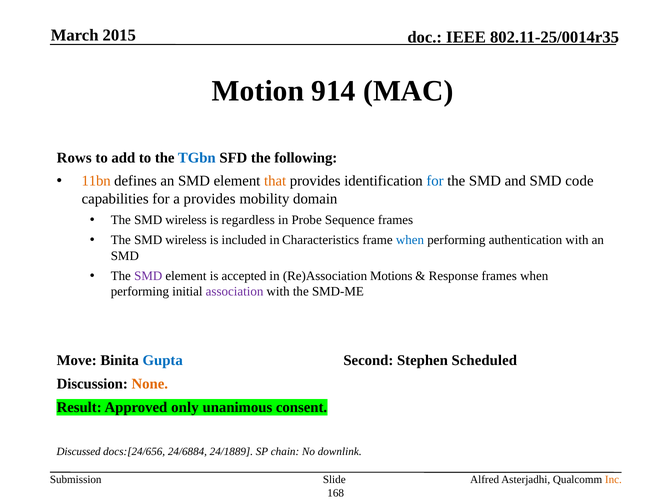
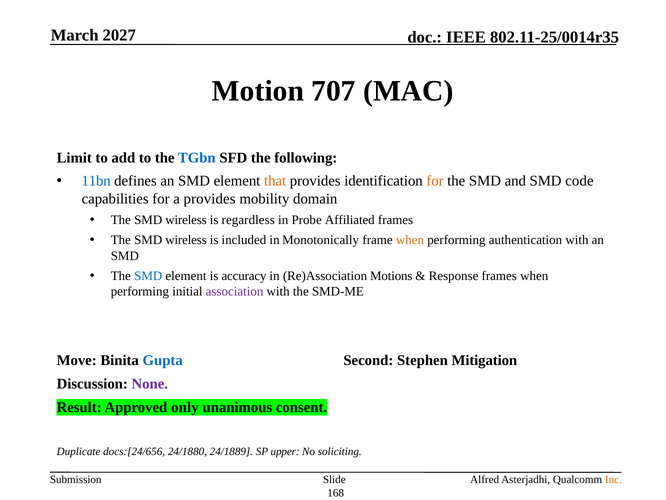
2015: 2015 -> 2027 (119, 35)
914: 914 -> 707 (334, 91)
Rows: Rows -> Limit (74, 158)
11bn colour: orange -> blue (96, 181)
for colour: blue -> orange (435, 181)
Sequence: Sequence -> Affiliated (350, 220)
Characteristics: Characteristics -> Monotonically (321, 240)
when colour: blue -> orange (410, 240)
SMD colour: purple -> blue (148, 276)
accepted: accepted -> accuracy (244, 276)
Scheduled: Scheduled -> Mitigation (484, 360)
None colour: orange -> purple (150, 383)
Discussed: Discussed -> Duplicate (79, 451)
24/6884: 24/6884 -> 24/1880 (187, 451)
chain: chain -> upper (285, 451)
downlink: downlink -> soliciting (340, 451)
